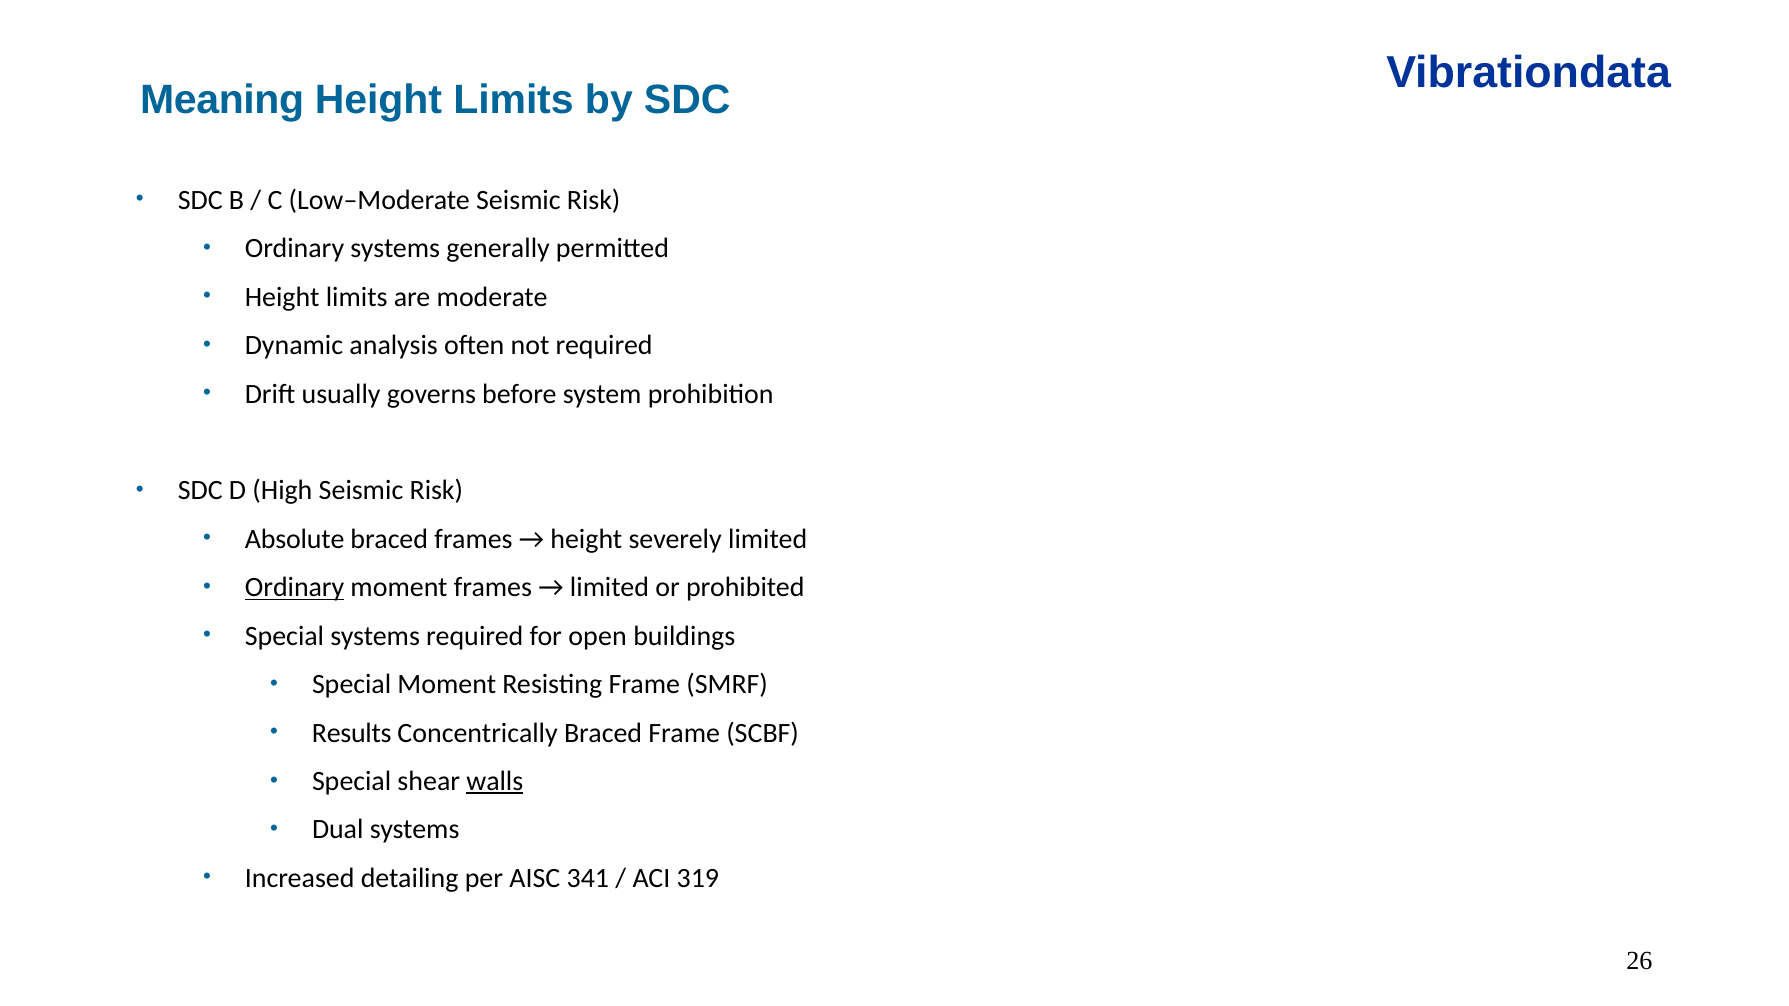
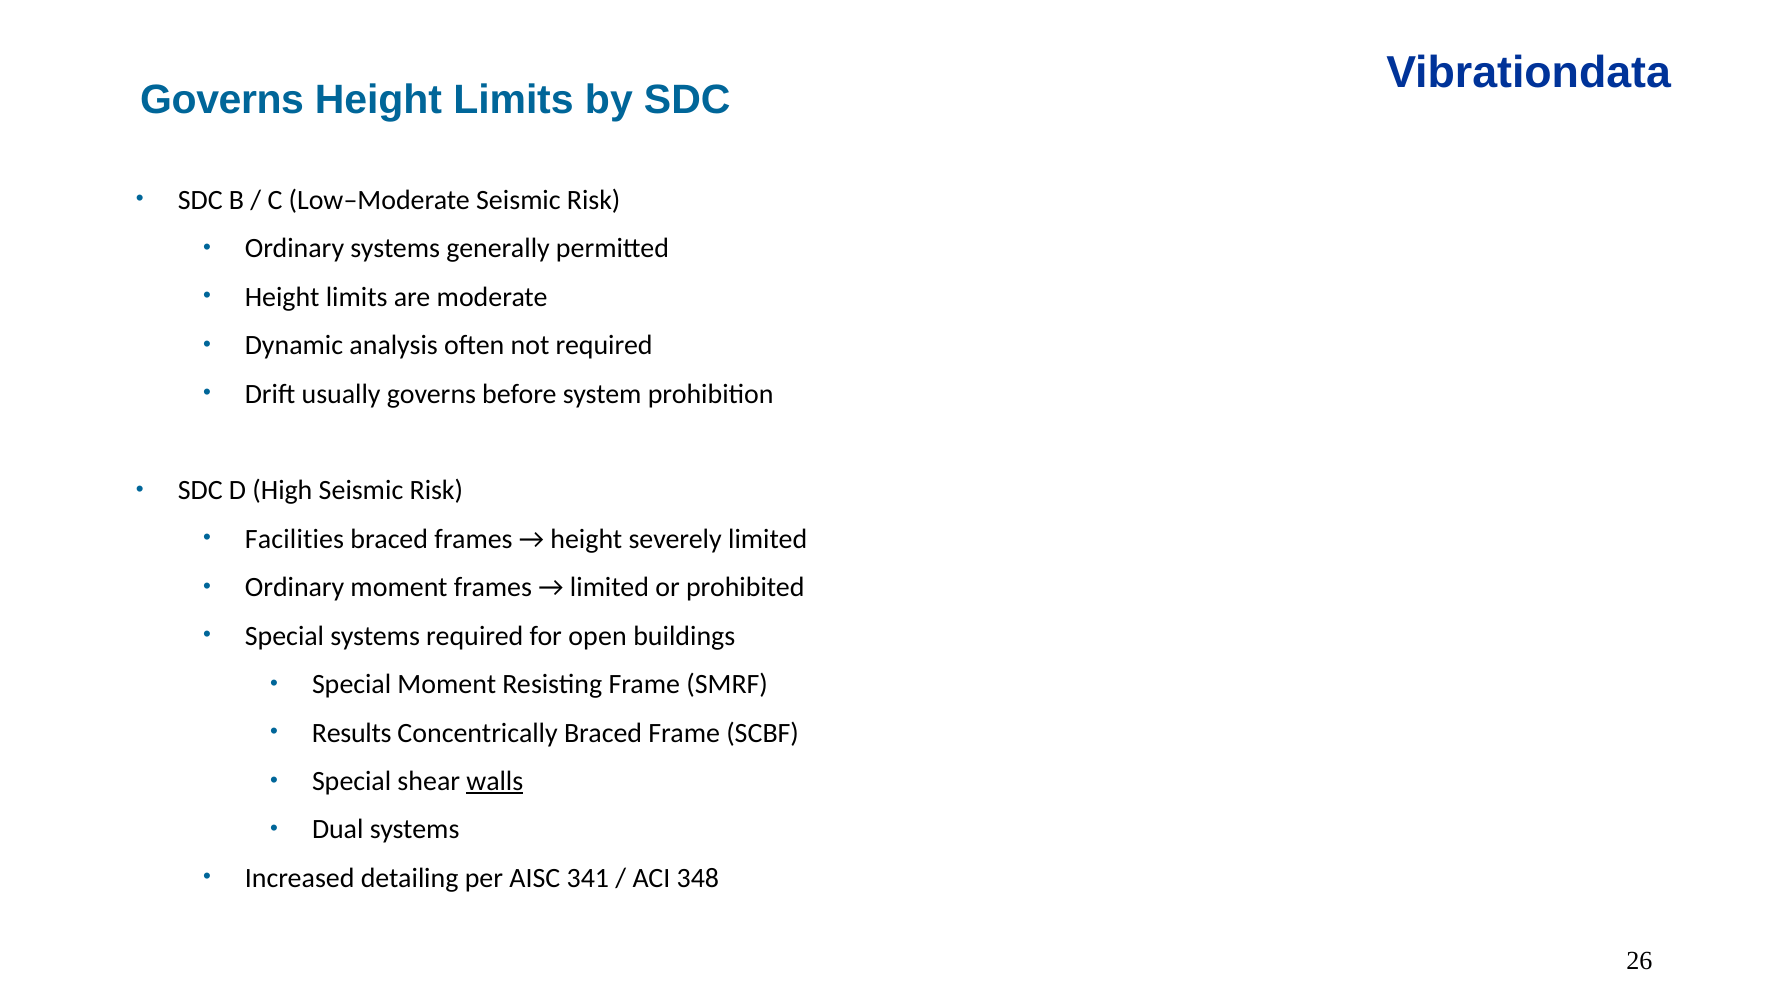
Meaning: Meaning -> Governs (222, 100)
Absolute: Absolute -> Facilities (294, 539)
Ordinary underline: present -> none (295, 588)
319: 319 -> 348 (698, 878)
